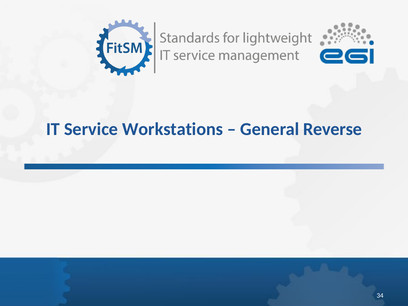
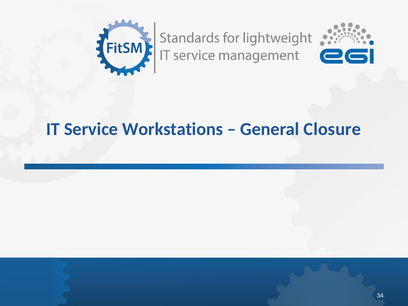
Reverse: Reverse -> Closure (332, 129)
